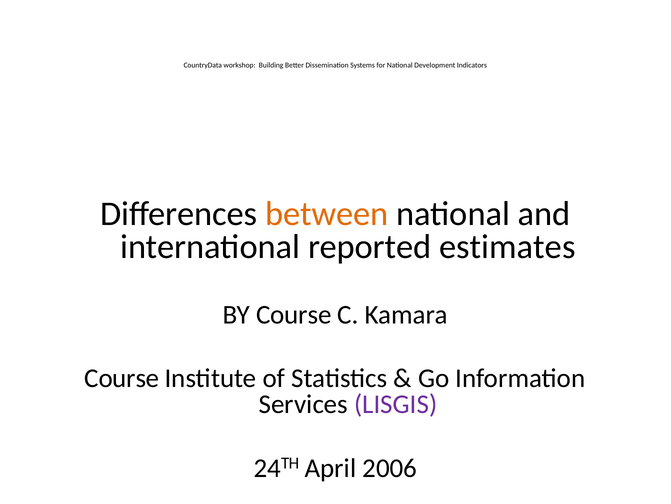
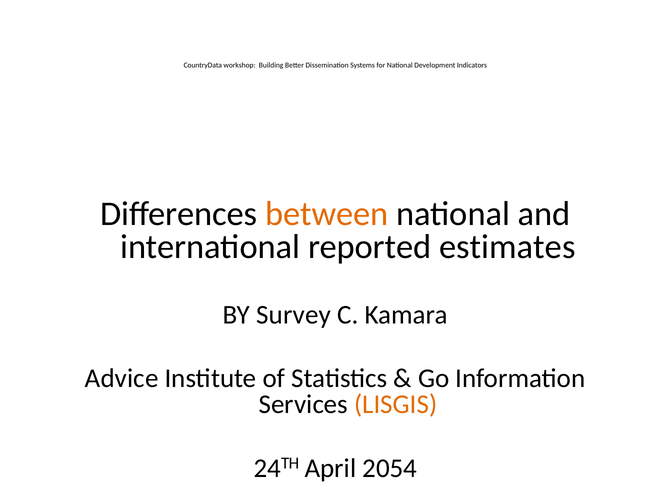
BY Course: Course -> Survey (294, 314)
Course: Course -> Advice (122, 378)
LISGIS colour: purple -> orange (396, 404)
2006: 2006 -> 2054 (390, 468)
